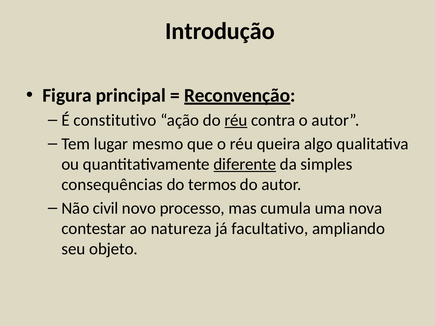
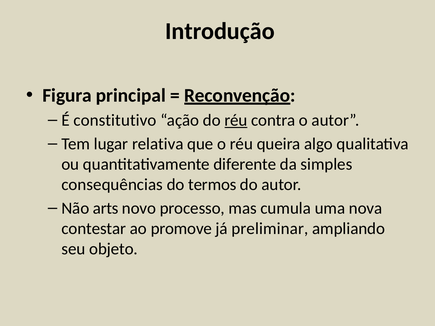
mesmo: mesmo -> relativa (158, 144)
diferente underline: present -> none (245, 164)
civil: civil -> arts (106, 208)
natureza: natureza -> promove (181, 229)
facultativo: facultativo -> preliminar (270, 229)
